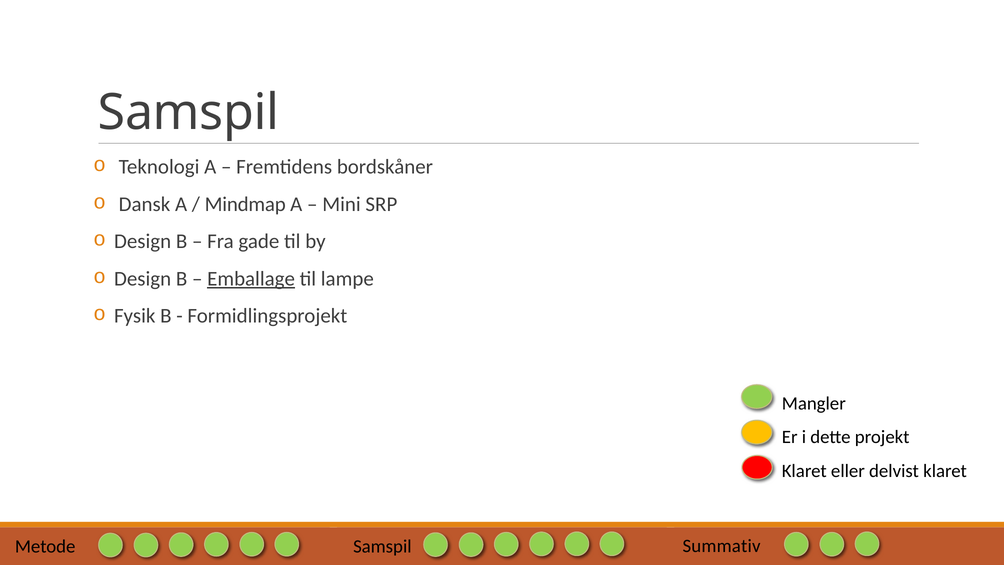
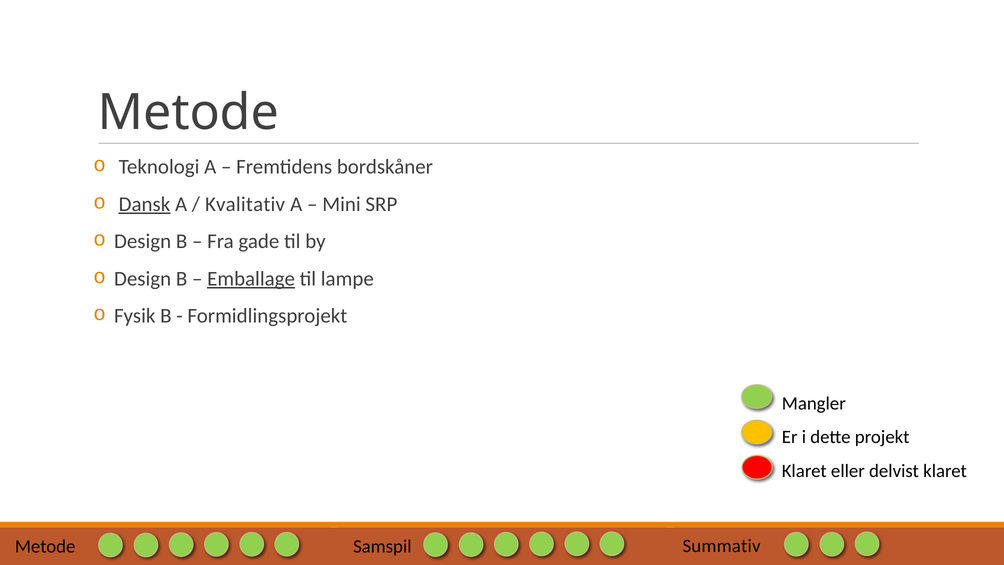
Samspil: Samspil -> Metode (188, 112)
Dansk underline: none -> present (145, 204)
Mindmap: Mindmap -> Kvalitativ (245, 204)
